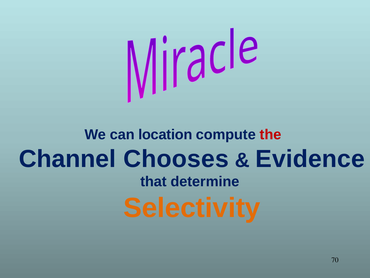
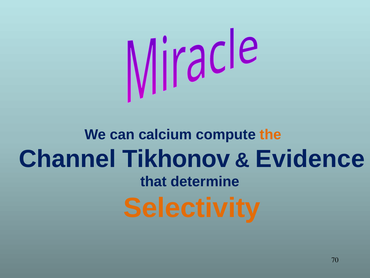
location: location -> calcium (165, 134)
the colour: red -> orange (271, 134)
Chooses: Chooses -> Tikhonov (176, 159)
